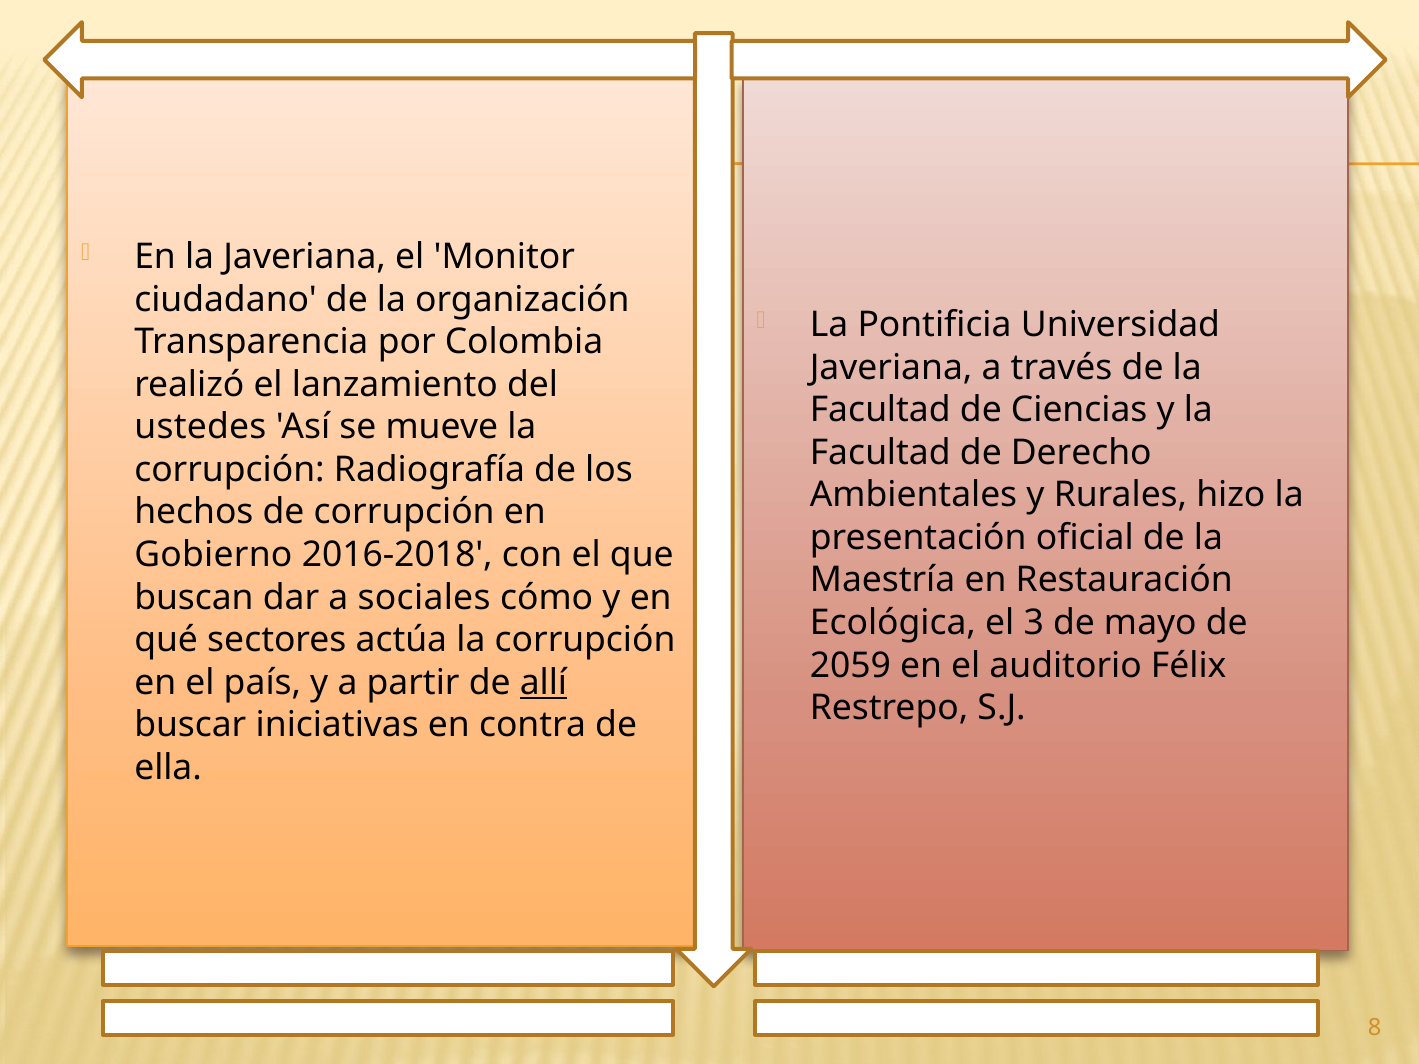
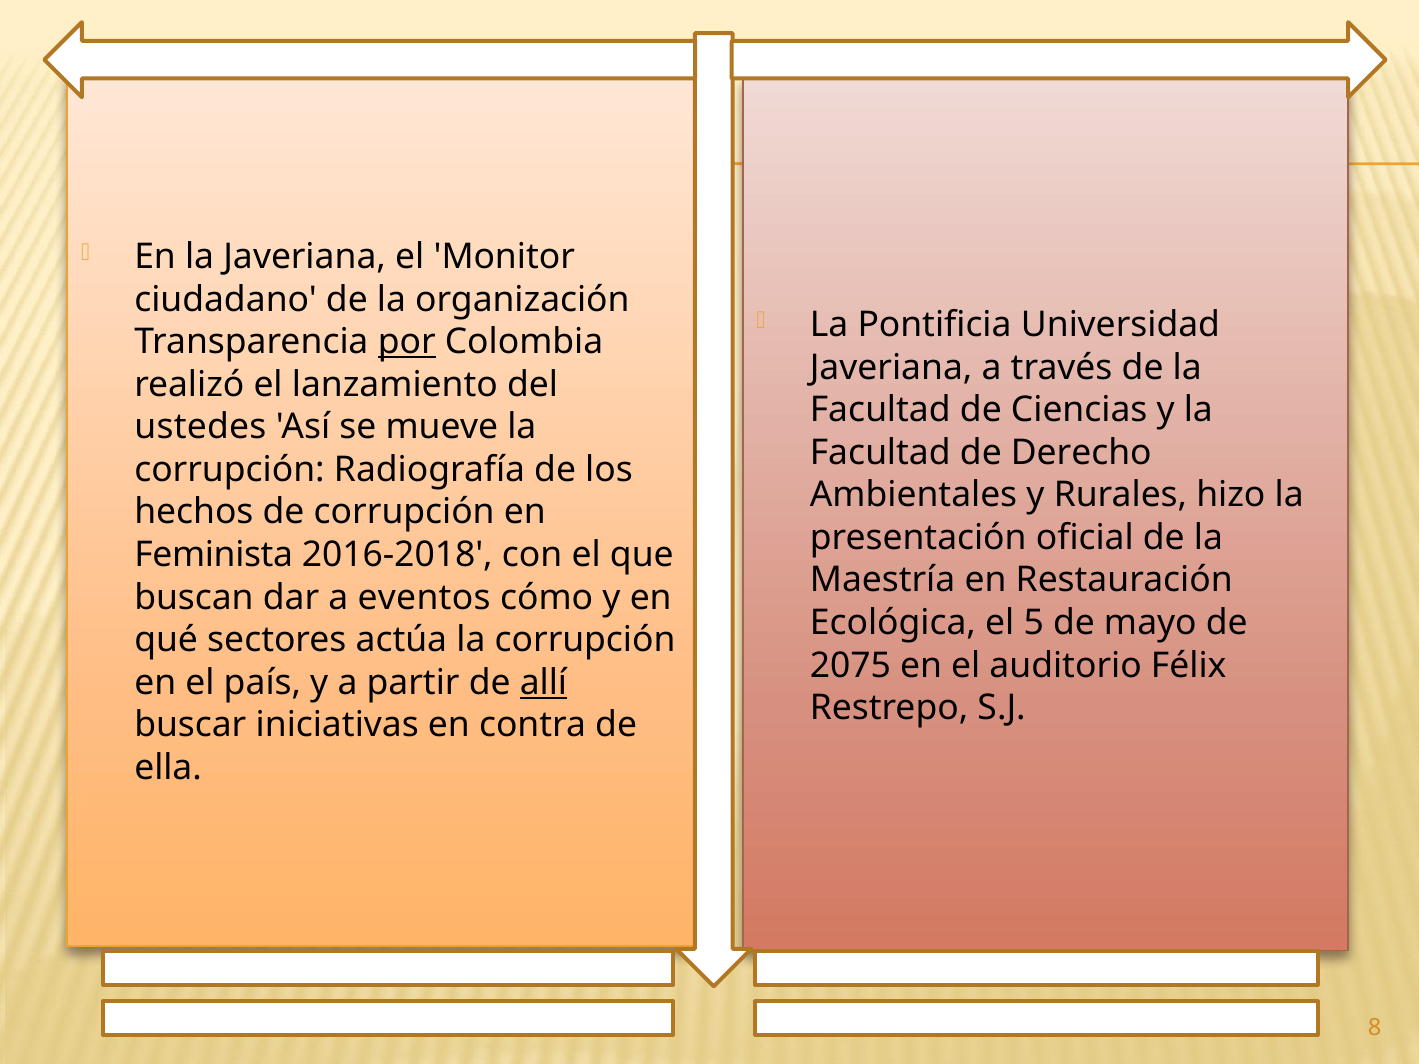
por underline: none -> present (407, 342)
Gobierno: Gobierno -> Feminista (214, 555)
sociales: sociales -> eventos (424, 598)
3: 3 -> 5 (1034, 623)
2059: 2059 -> 2075 (850, 666)
